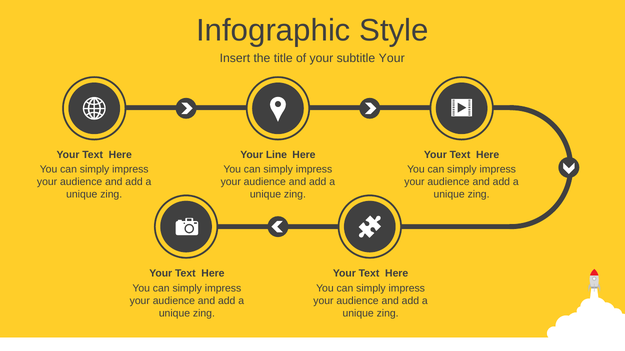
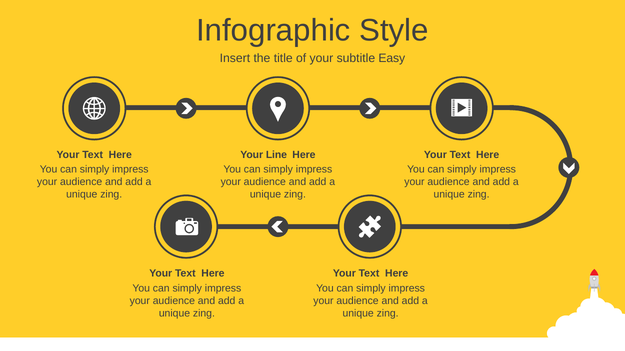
subtitle Your: Your -> Easy (392, 58)
